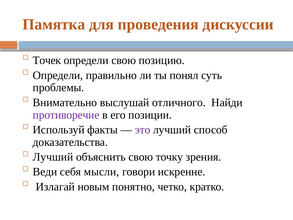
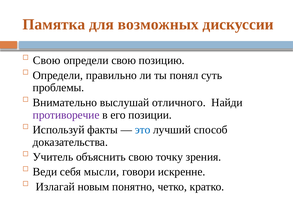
проведения: проведения -> возможных (158, 24)
Точек: Точек -> Свою (47, 60)
это colour: purple -> blue (143, 130)
Лучший: Лучший -> Учитель (53, 157)
